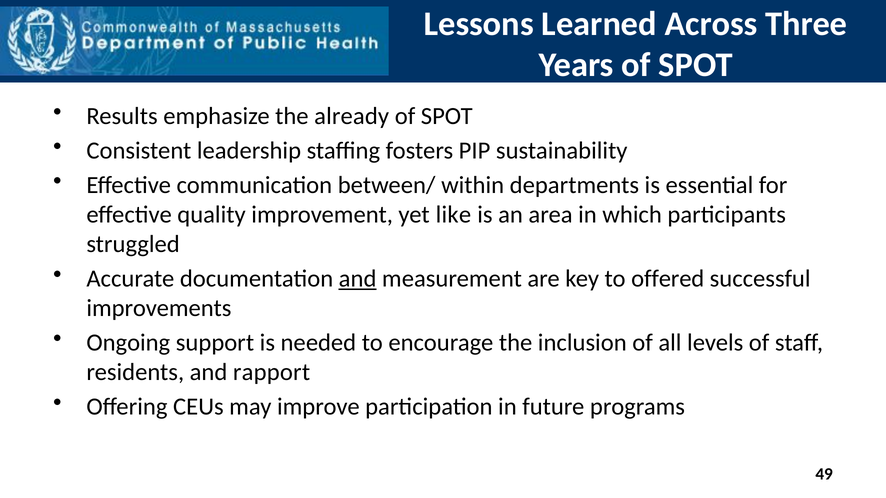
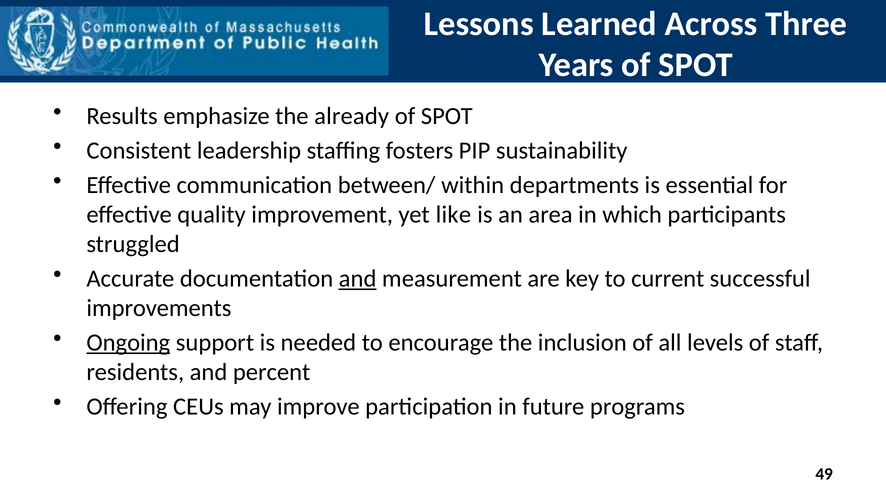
offered: offered -> current (668, 279)
Ongoing underline: none -> present (128, 343)
rapport: rapport -> percent (272, 372)
